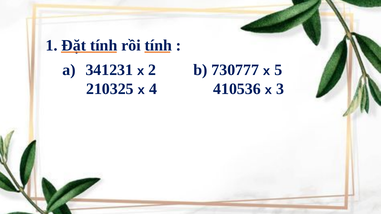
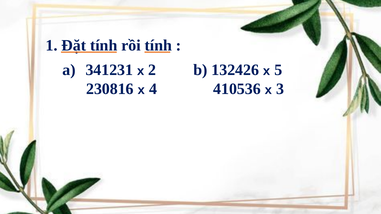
730777: 730777 -> 132426 (235, 70)
210325: 210325 -> 230816 (110, 89)
